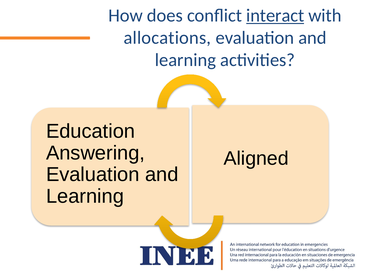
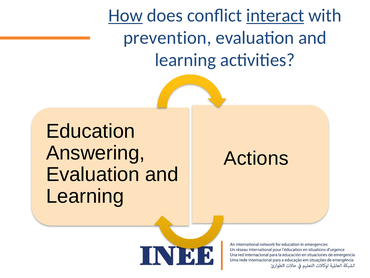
How underline: none -> present (126, 15)
allocations: allocations -> prevention (167, 38)
Aligned: Aligned -> Actions (256, 158)
